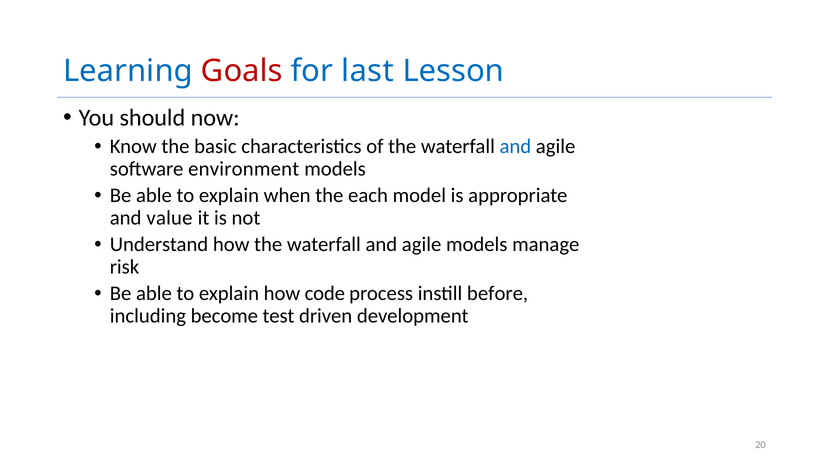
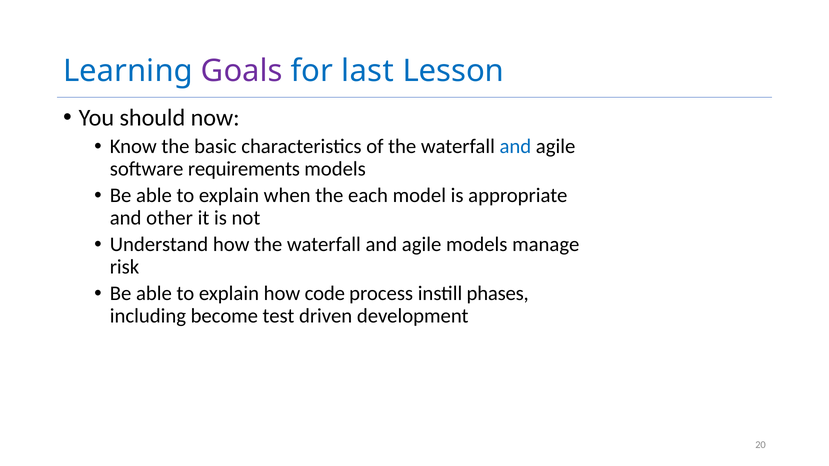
Goals colour: red -> purple (242, 71)
environment: environment -> requirements (244, 169)
value: value -> other (170, 218)
before: before -> phases (498, 294)
